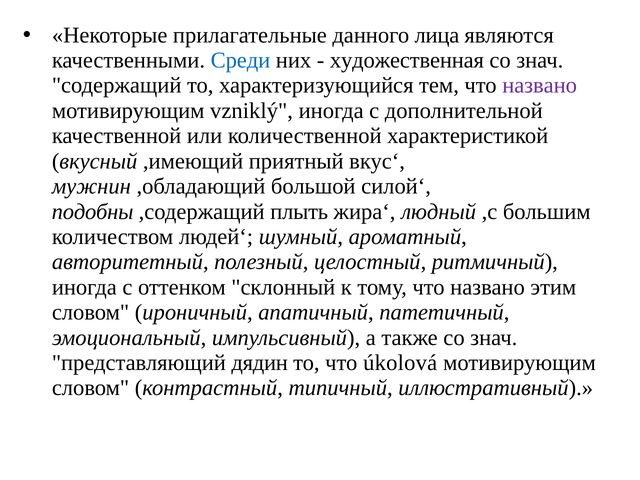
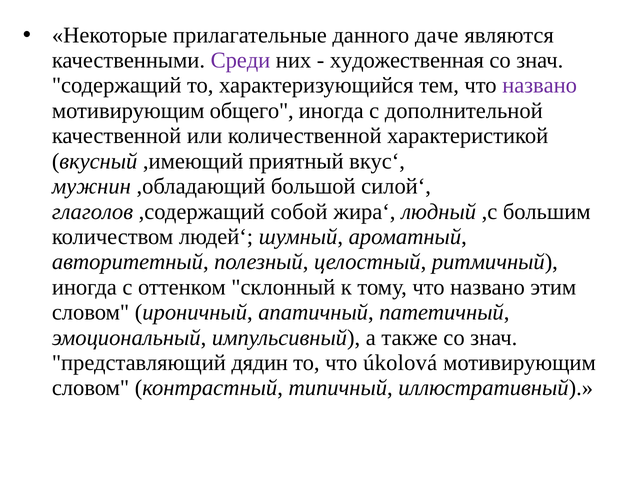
лица: лица -> даче (437, 35)
Среди colour: blue -> purple (240, 60)
vzniklý: vzniklý -> общего (252, 111)
подобны: подобны -> глаголов (92, 212)
плыть: плыть -> собой (299, 212)
